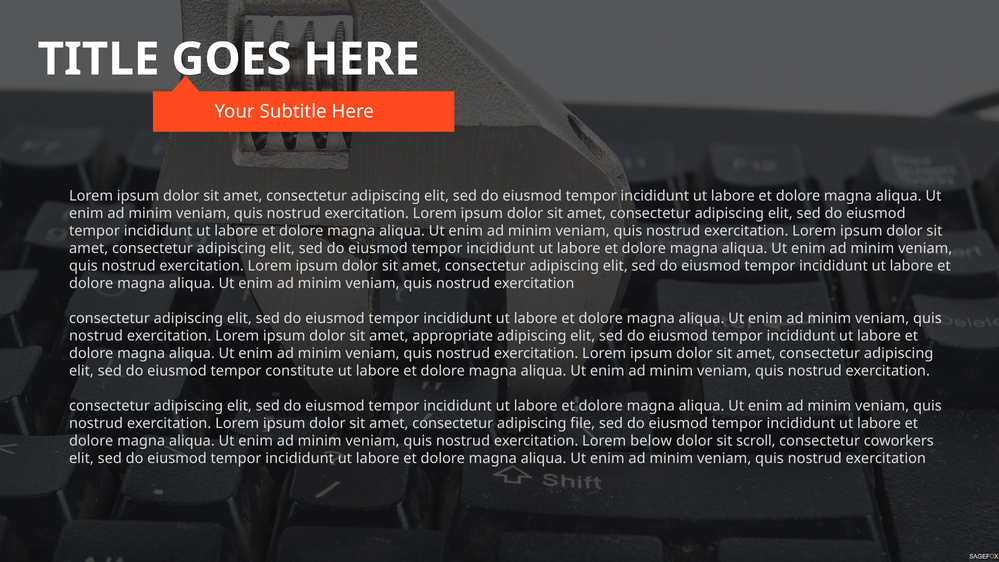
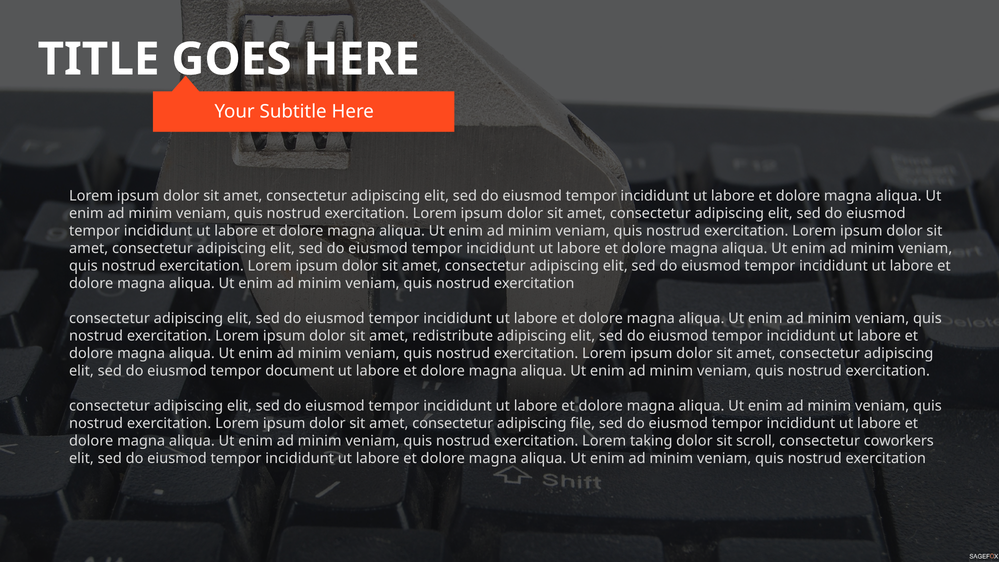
appropriate: appropriate -> redistribute (453, 336)
constitute: constitute -> document (300, 371)
below: below -> taking (651, 441)
